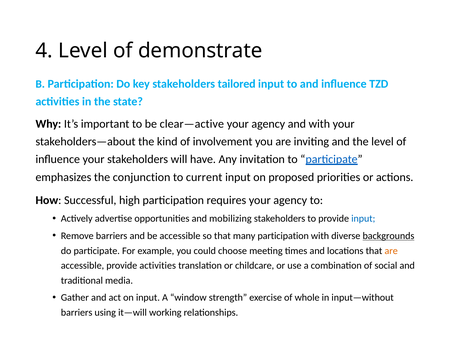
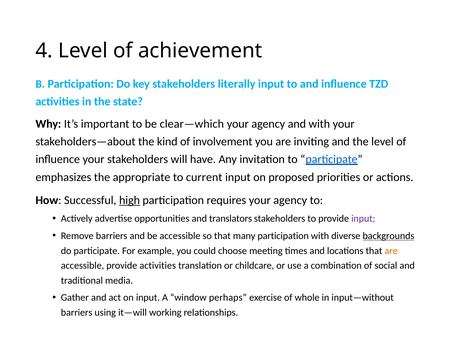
demonstrate: demonstrate -> achievement (200, 51)
tailored: tailored -> literally (237, 84)
clear—active: clear—active -> clear—which (192, 124)
conjunction: conjunction -> appropriate (142, 177)
high underline: none -> present (130, 200)
mobilizing: mobilizing -> translators (231, 219)
input colour: blue -> purple (363, 219)
strength: strength -> perhaps (228, 298)
